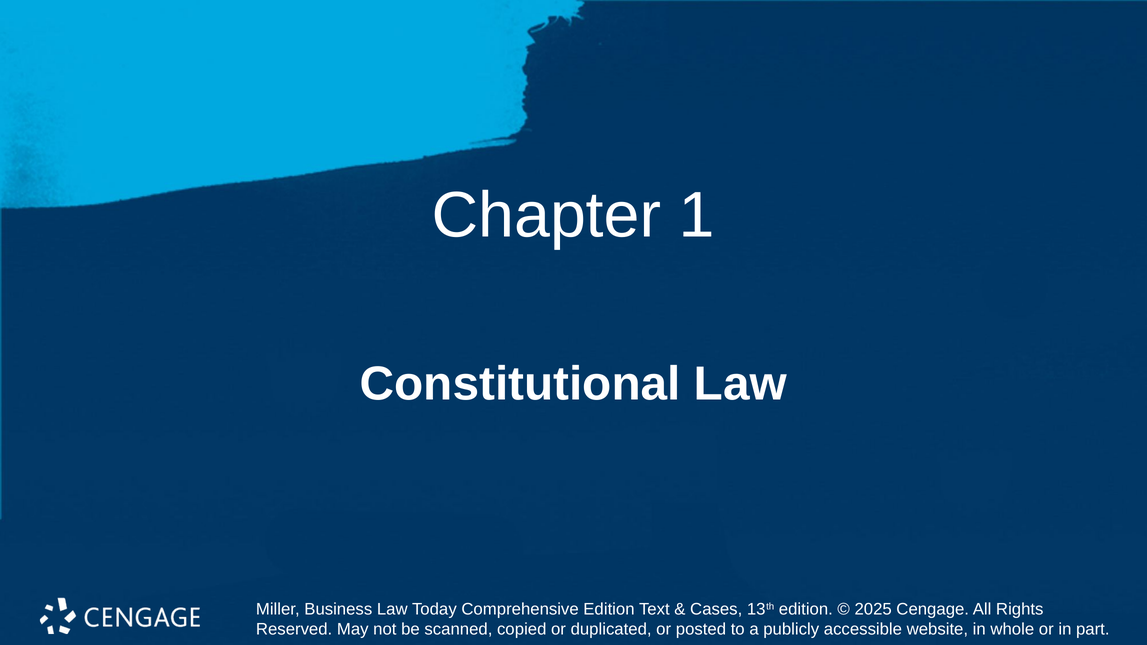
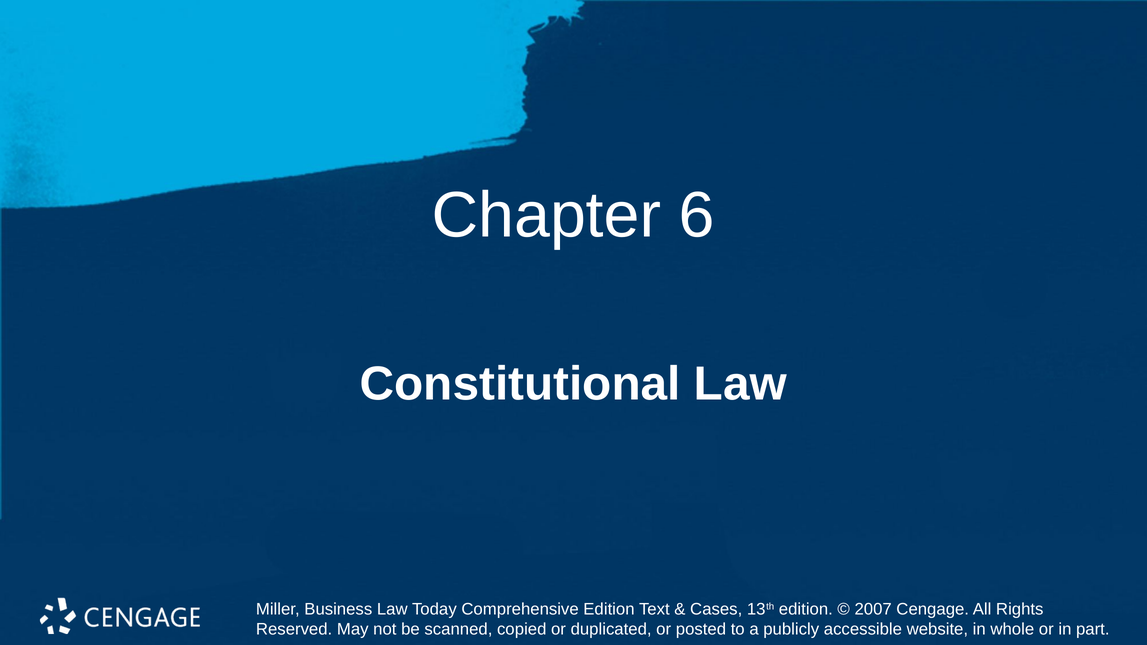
1: 1 -> 6 (697, 216)
2025: 2025 -> 2007 (873, 609)
